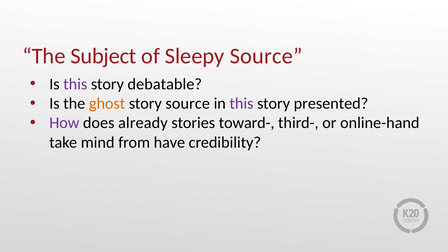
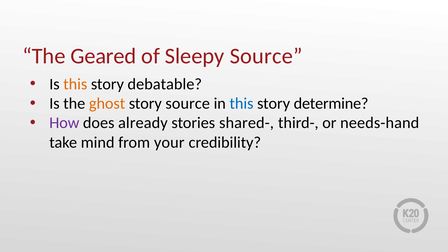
Subject: Subject -> Geared (103, 56)
this colour: purple -> orange (75, 84)
this colour: purple -> blue (242, 104)
presented: presented -> determine (331, 104)
toward-: toward- -> shared- (247, 123)
online-hand: online-hand -> needs-hand (380, 123)
have: have -> your (169, 142)
